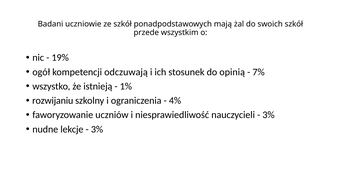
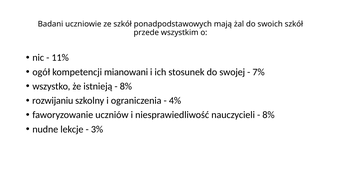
19%: 19% -> 11% (60, 58)
odczuwają: odczuwają -> mianowani (126, 72)
opinią: opinią -> swojej (232, 72)
1%: 1% -> 8% (126, 86)
3%: 3% -> 8% (268, 115)
